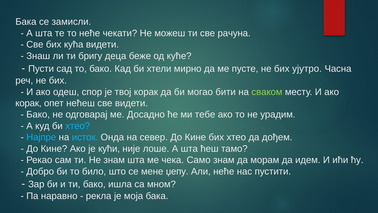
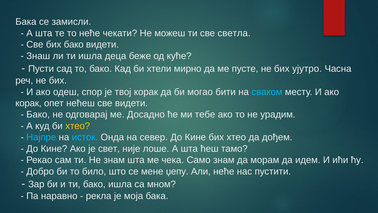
рачуна: рачуна -> светла (234, 33)
бих кућа: кућа -> бако (74, 44)
ти бригу: бригу -> ишла (90, 56)
сваком colour: light green -> light blue (267, 92)
хтео colour: light blue -> yellow (78, 126)
кући: кући -> свет (109, 148)
